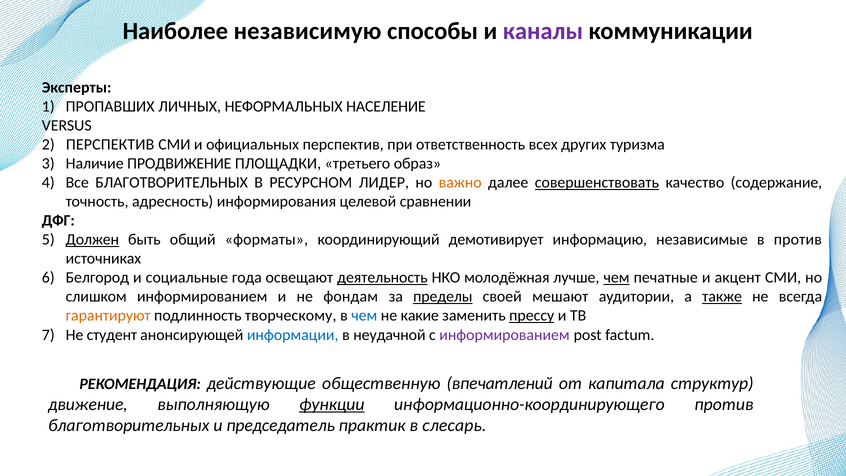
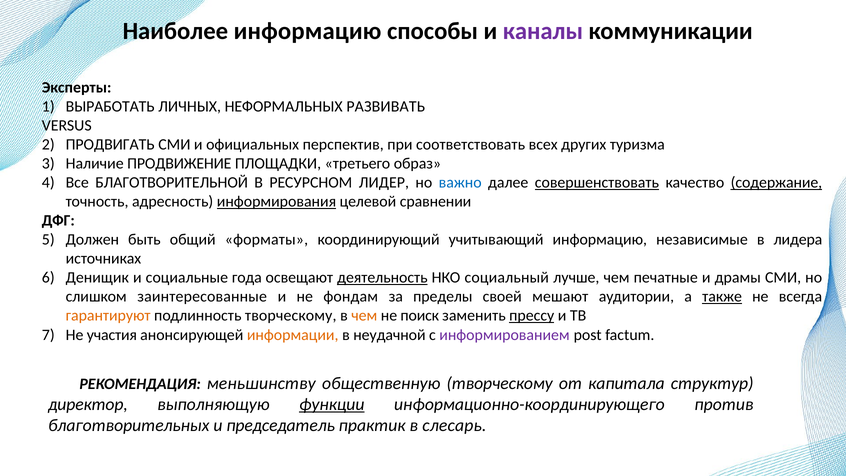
Наиболее независимую: независимую -> информацию (308, 31)
ПРОПАВШИХ: ПРОПАВШИХ -> ВЫРАБОТАТЬ (110, 106)
НАСЕЛЕНИЕ: НАСЕЛЕНИЕ -> РАЗВИВАТЬ (386, 106)
ПЕРСПЕКТИВ: ПЕРСПЕКТИВ -> ПРОДВИГАТЬ (110, 144)
ответственность: ответственность -> соответствовать (471, 144)
Все БЛАГОТВОРИТЕЛЬНЫХ: БЛАГОТВОРИТЕЛЬНЫХ -> БЛАГОТВОРИТЕЛЬНОЙ (172, 182)
важно colour: orange -> blue (460, 182)
содержание underline: none -> present (776, 182)
информирования underline: none -> present (277, 201)
Должен underline: present -> none (92, 240)
демотивирует: демотивирует -> учитывающий (496, 240)
в против: против -> лидера (798, 240)
Белгород: Белгород -> Денищик (97, 278)
молодёжная: молодёжная -> социальный (507, 278)
чем underline: present -> none (617, 278)
акцент: акцент -> драмы (738, 278)
слишком информированием: информированием -> заинтересованные (202, 297)
пределы underline: present -> none (443, 297)
чем colour: blue -> orange (364, 316)
какие: какие -> поиск (420, 316)
студент: студент -> участия (112, 335)
информации colour: blue -> orange (293, 335)
действующие: действующие -> меньшинству (261, 383)
общественную впечатлений: впечатлений -> творческому (500, 383)
движение: движение -> директор (88, 404)
